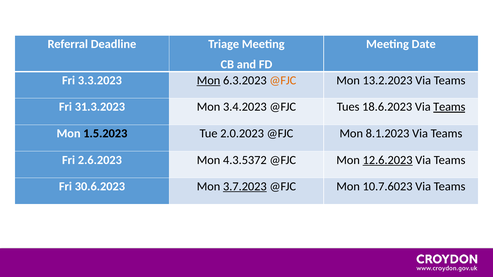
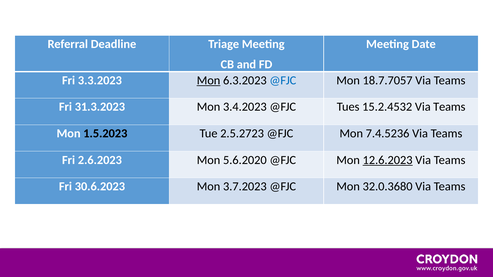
@FJC colour: orange -> blue (283, 80)
13.2.2023: 13.2.2023 -> 18.7.7057 (388, 80)
18.6.2023: 18.6.2023 -> 15.2.4532 (387, 107)
Teams underline: present -> none (449, 107)
2.0.2023: 2.0.2023 -> 2.5.2723 (242, 134)
8.1.2023: 8.1.2023 -> 7.4.5236 (388, 134)
4.3.5372: 4.3.5372 -> 5.6.2020 (245, 160)
3.7.2023 underline: present -> none (245, 187)
10.7.6023: 10.7.6023 -> 32.0.3680 (388, 187)
